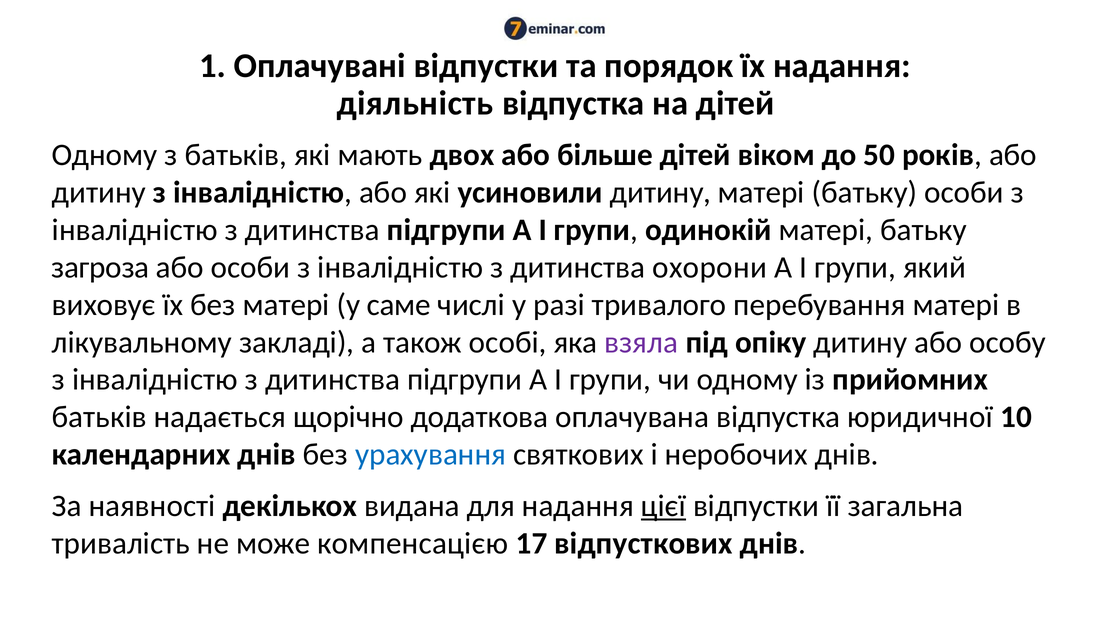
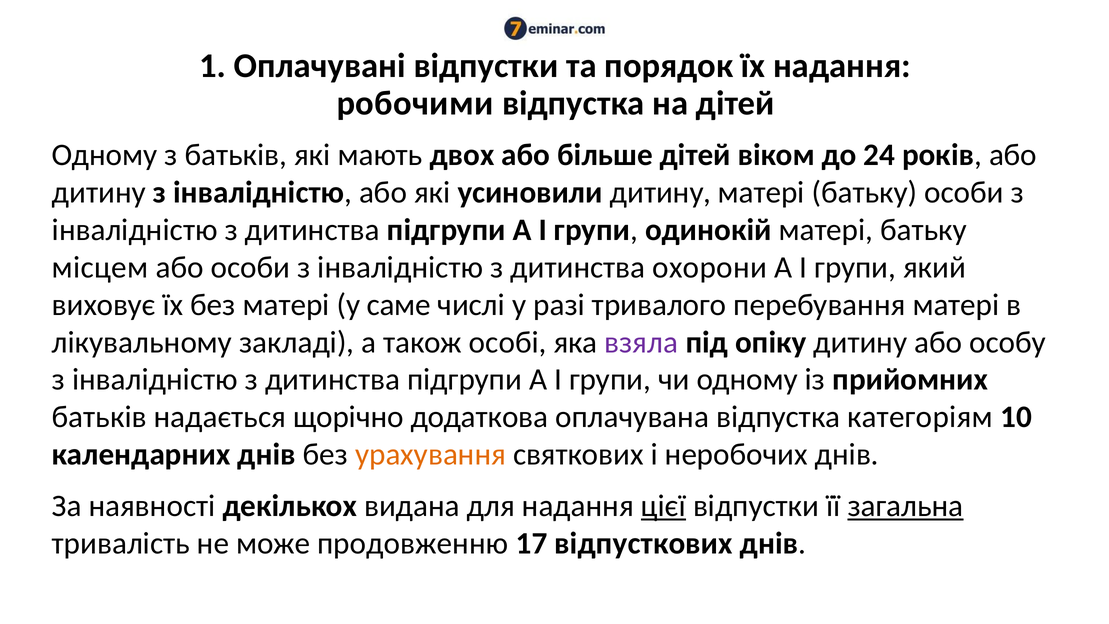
діяльність: діяльність -> робочими (415, 103)
50: 50 -> 24 (879, 155)
загроза: загроза -> місцем (100, 267)
юридичної: юридичної -> категоріям (920, 417)
урахування colour: blue -> orange (431, 454)
загальна underline: none -> present (906, 506)
компенсацією: компенсацією -> продовженню (413, 543)
